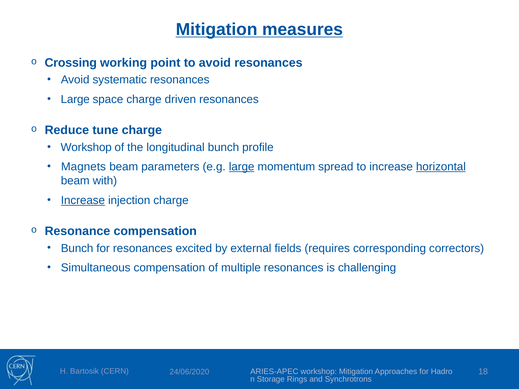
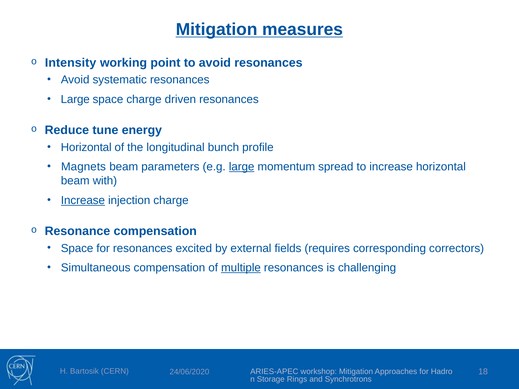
Crossing: Crossing -> Intensity (71, 63)
tune charge: charge -> energy (142, 130)
Workshop: Workshop -> Horizontal (86, 147)
horizontal underline: present -> none (441, 167)
Bunch: Bunch -> Space (77, 248)
multiple underline: none -> present (241, 268)
